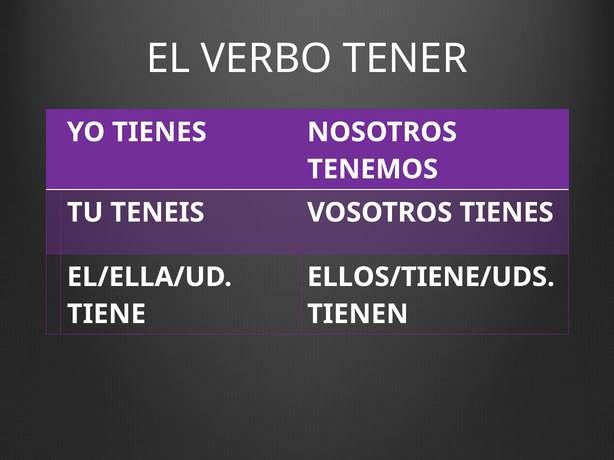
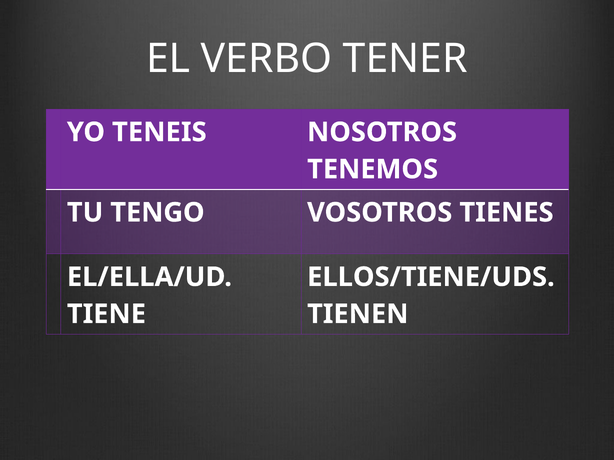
YO TIENES: TIENES -> TENEIS (159, 132)
TENEIS: TENEIS -> TENGO (157, 213)
